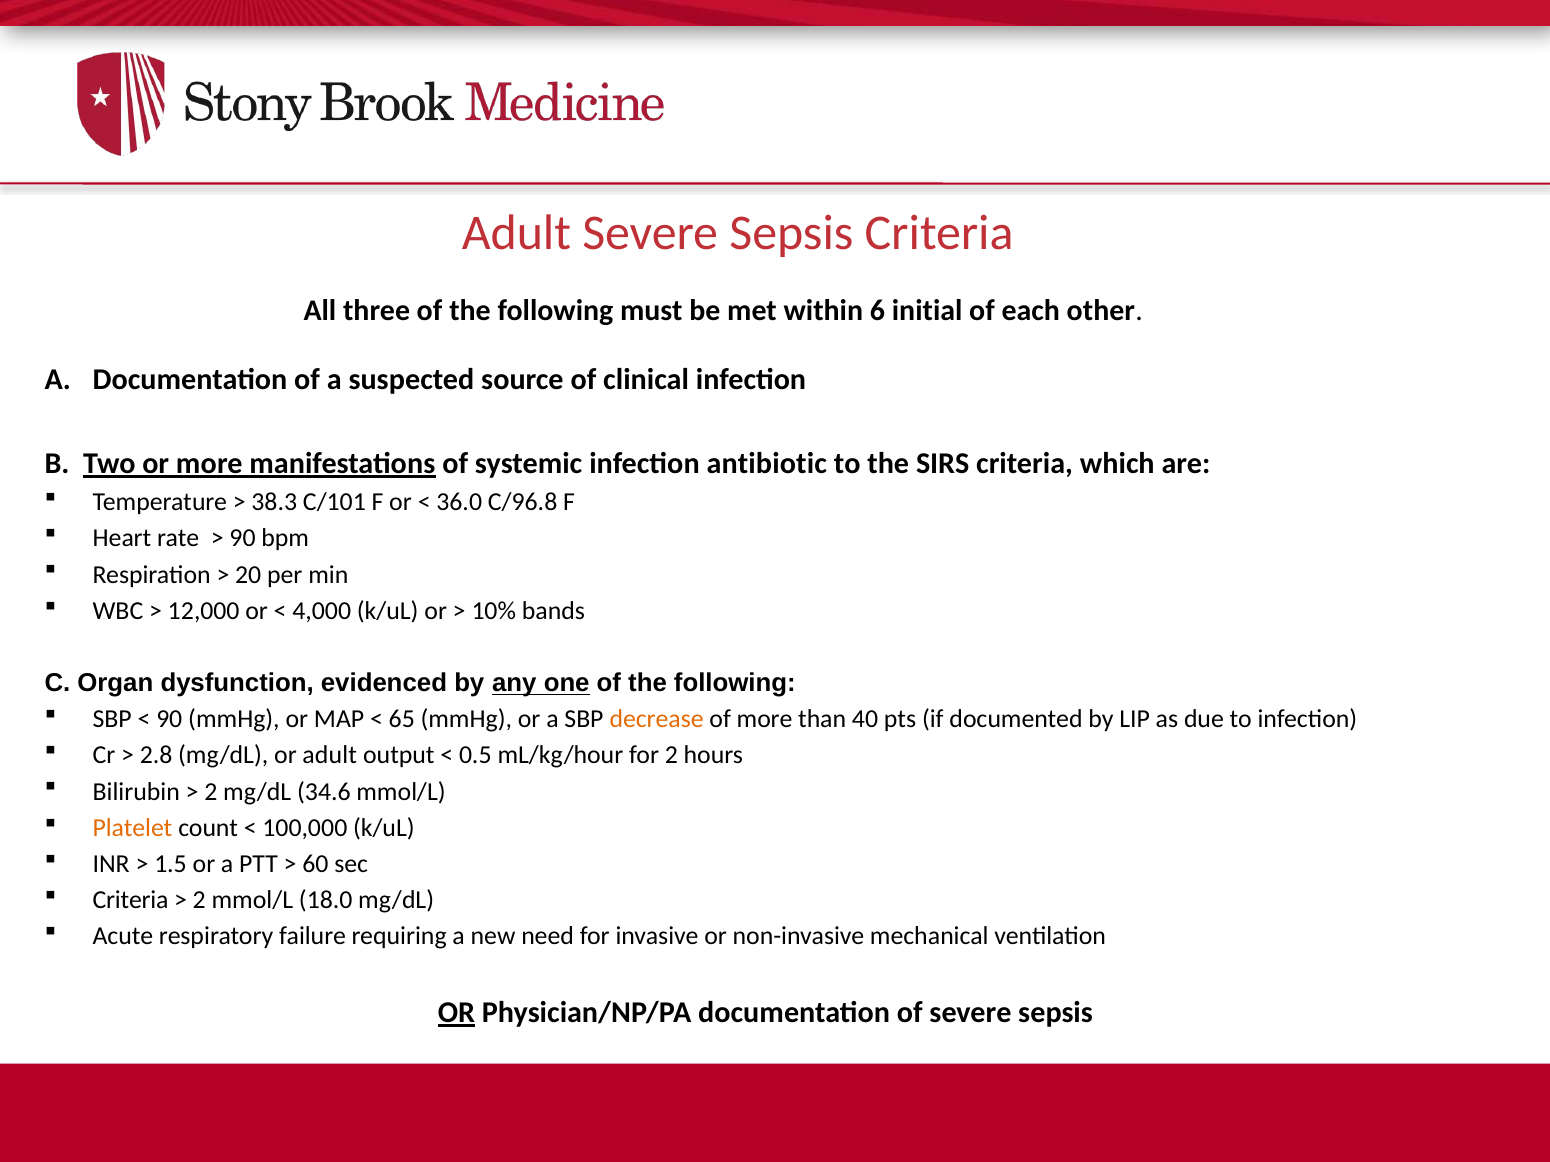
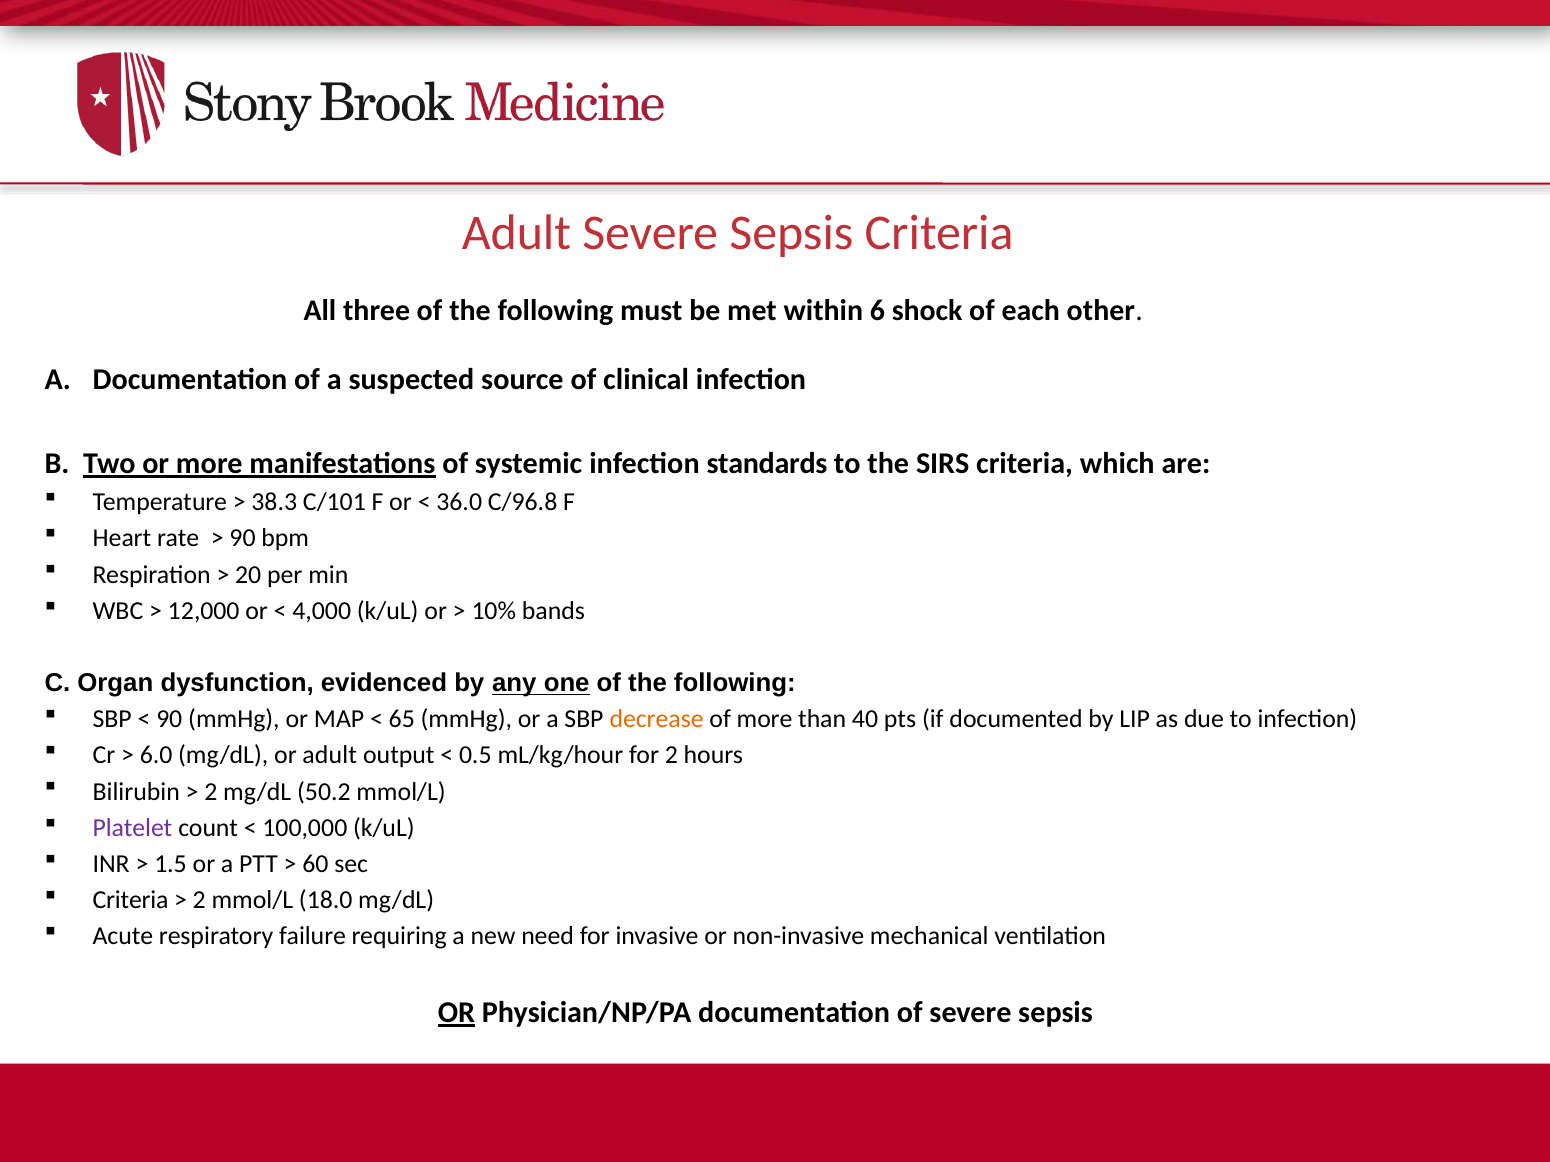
initial: initial -> shock (927, 311)
antibiotic: antibiotic -> standards (767, 464)
2.8: 2.8 -> 6.0 (156, 756)
34.6: 34.6 -> 50.2 (324, 792)
Platelet colour: orange -> purple (133, 828)
